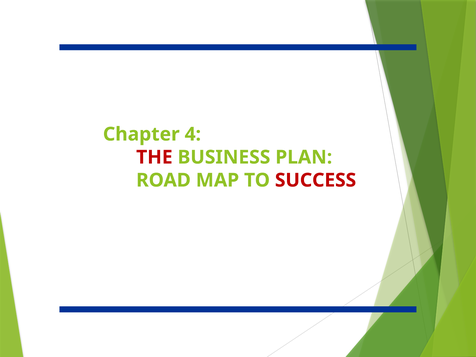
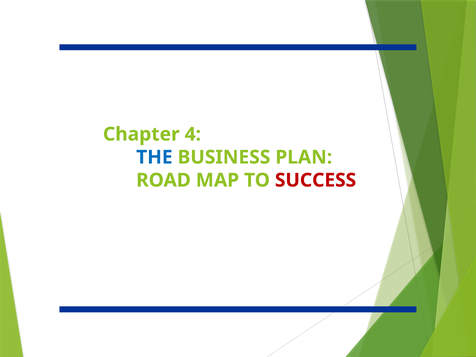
THE colour: red -> blue (154, 157)
